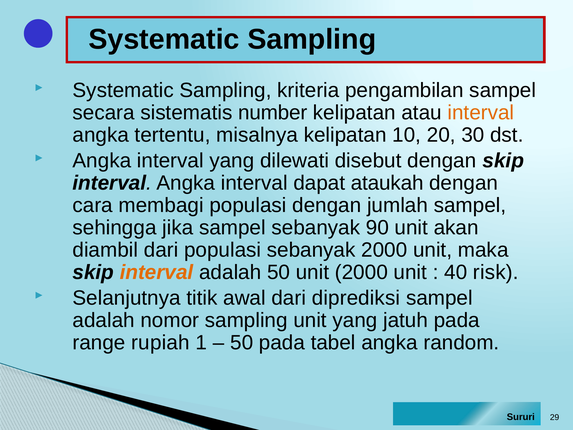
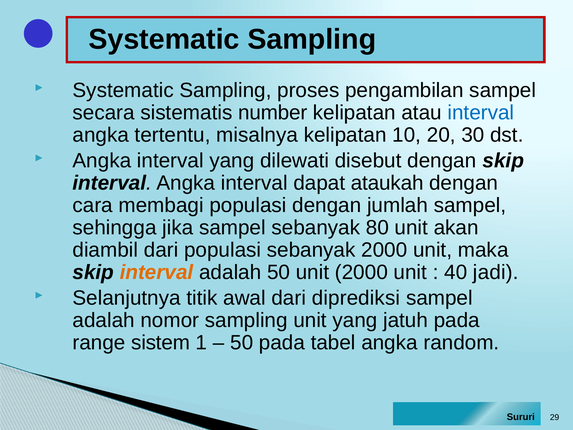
kriteria: kriteria -> proses (308, 90)
interval colour: orange -> blue (481, 113)
90: 90 -> 80 (377, 227)
risk: risk -> jadi (496, 272)
rupiah: rupiah -> sistem (161, 342)
